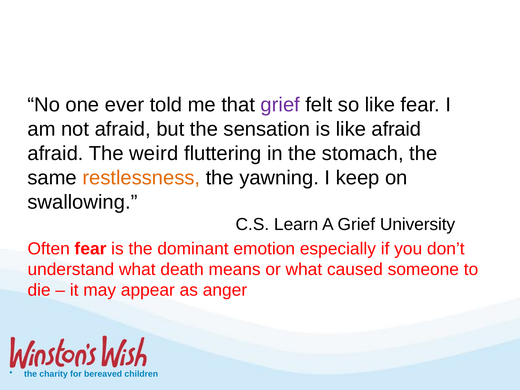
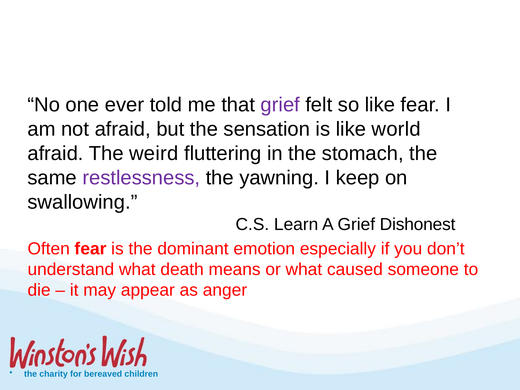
like afraid: afraid -> world (396, 129)
restlessness colour: orange -> purple (141, 178)
University: University -> Dishonest (418, 224)
